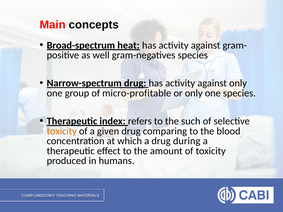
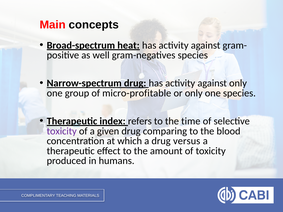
such: such -> time (191, 121)
toxicity colour: orange -> purple (62, 131)
during: during -> versus (187, 141)
